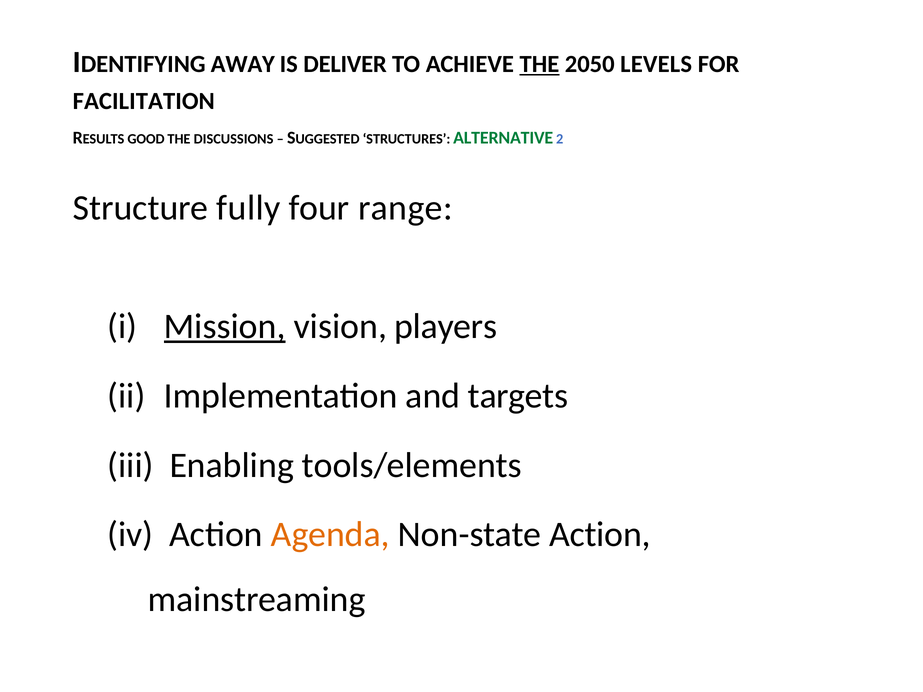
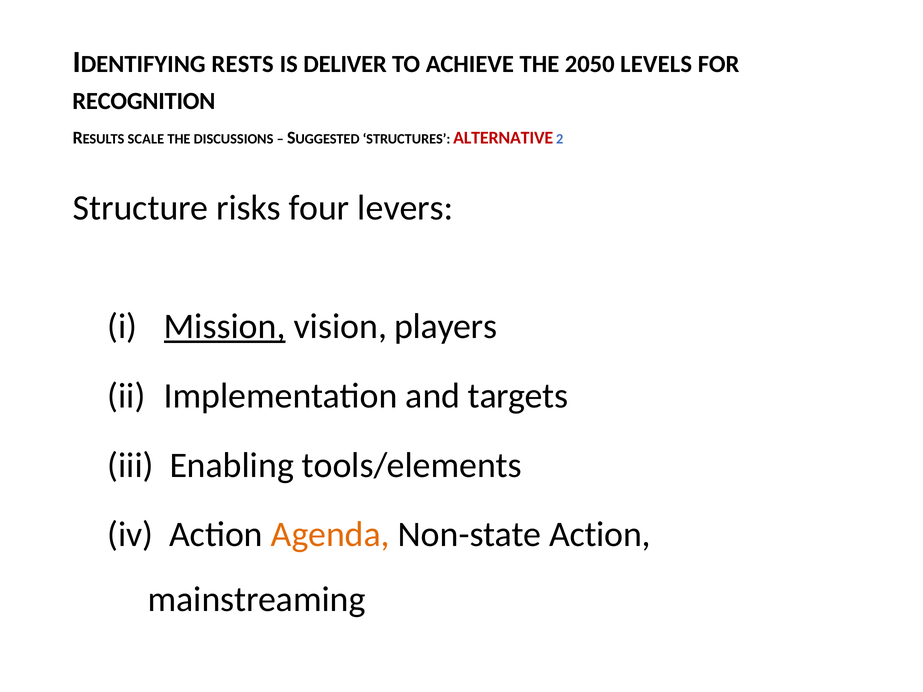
AWAY: AWAY -> RESTS (243, 64)
THE underline: present -> none (539, 64)
FACILITATION: FACILITATION -> RECOGNITION (144, 101)
GOOD: GOOD -> SCALE (146, 139)
ALTERNATIVE colour: green -> red (503, 138)
fully: fully -> risks (249, 208)
range: range -> levers (406, 208)
